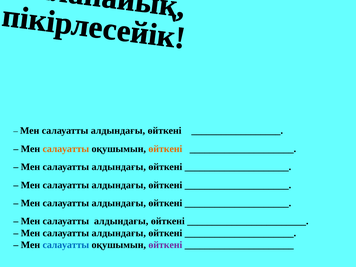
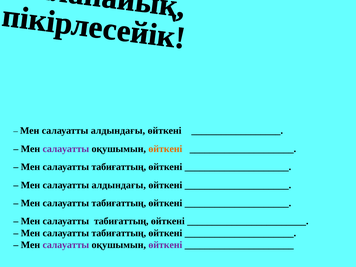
салауатты colour: orange -> purple (66, 149)
алдындағы: алдындағы -> табиғаттың (119, 167)
алдындағы: алдындағы -> табиғаттың (119, 203)
алдындағы: алдындағы -> табиғаттың (121, 221)
алдындағы: алдындағы -> табиғаттың (119, 233)
салауатты colour: blue -> purple (66, 245)
